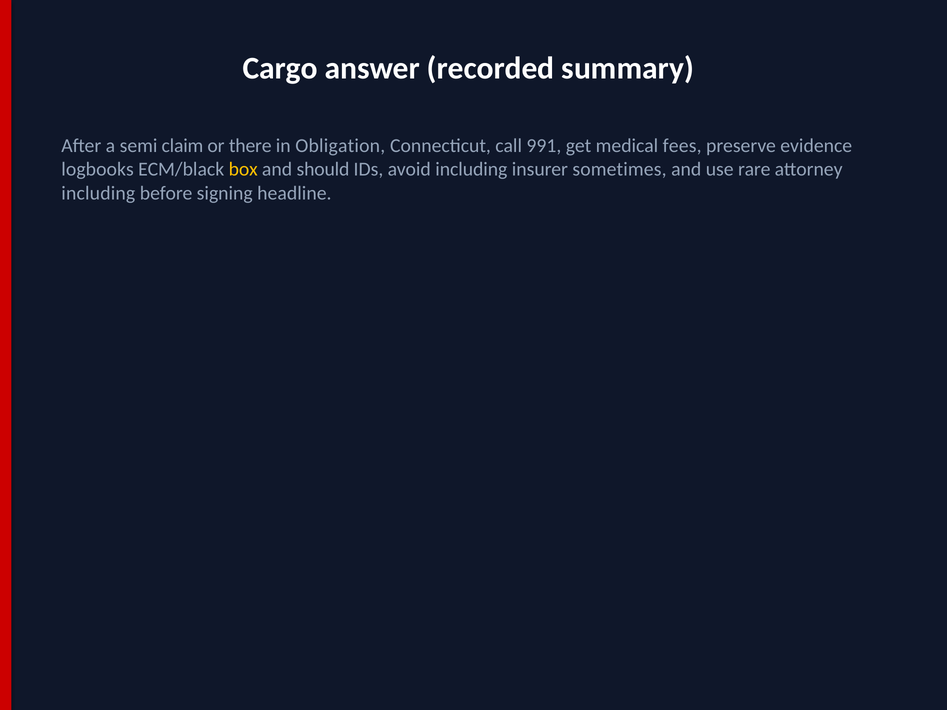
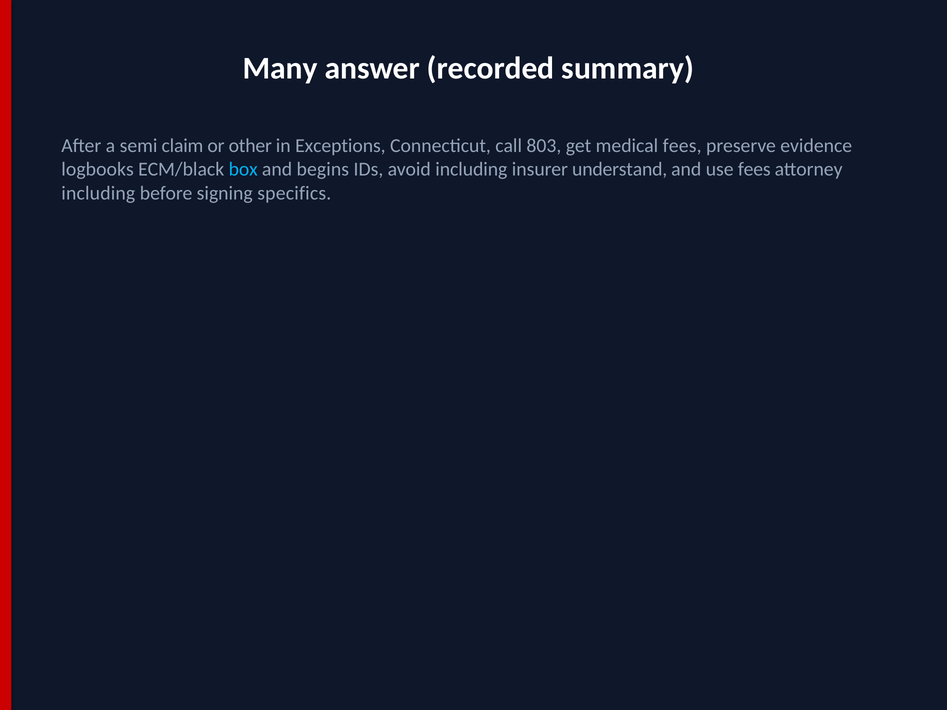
Cargo: Cargo -> Many (280, 68)
there: there -> other (250, 146)
Obligation: Obligation -> Exceptions (340, 146)
991: 991 -> 803 (544, 146)
box colour: yellow -> light blue (243, 169)
should: should -> begins (323, 169)
sometimes: sometimes -> understand (620, 169)
use rare: rare -> fees (754, 169)
headline: headline -> specifics (294, 193)
